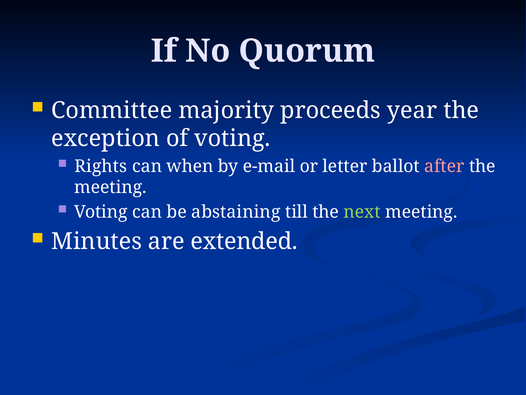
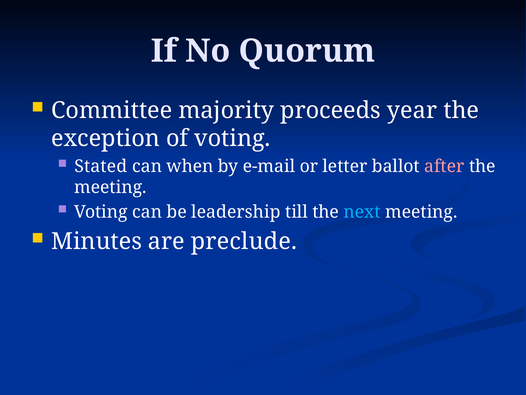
Rights: Rights -> Stated (101, 166)
abstaining: abstaining -> leadership (236, 212)
next colour: light green -> light blue (362, 212)
extended: extended -> preclude (244, 241)
